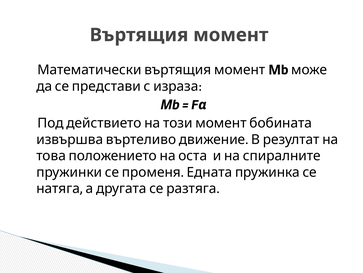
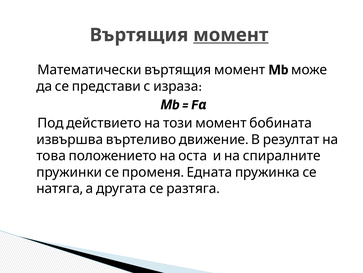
момент underline: none -> present (231, 35)
